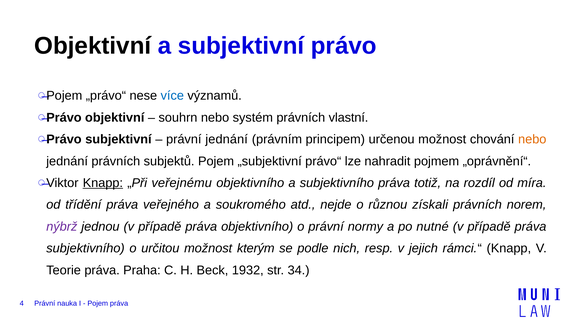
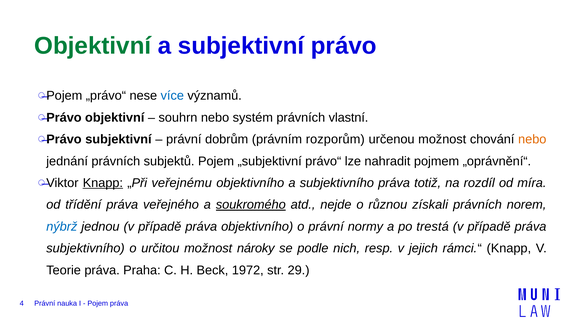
Objektivní colour: black -> green (93, 46)
právní jednání: jednání -> dobrům (227, 139)
principem: principem -> rozporům (335, 139)
soukromého underline: none -> present (251, 205)
nýbrž colour: purple -> blue (62, 226)
nutné: nutné -> trestá (433, 226)
kterým: kterým -> nároky (256, 248)
1932: 1932 -> 1972 (248, 270)
34: 34 -> 29 (299, 270)
